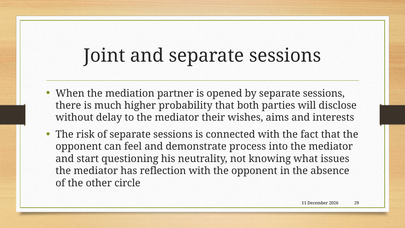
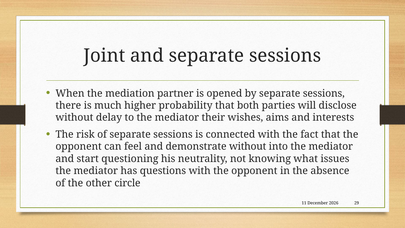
demonstrate process: process -> without (248, 146)
reflection: reflection -> questions (163, 171)
